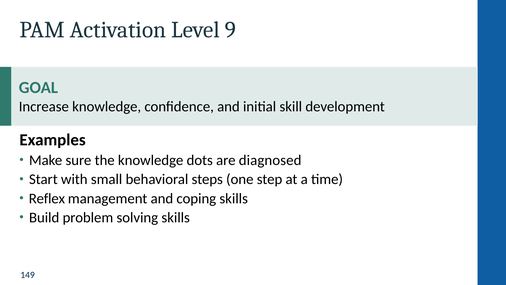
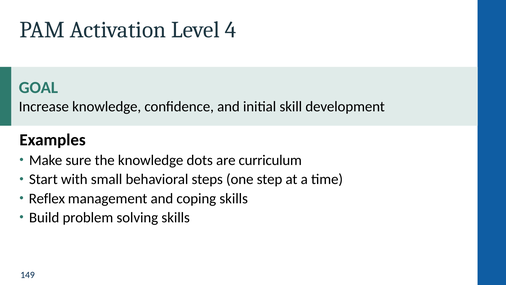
9: 9 -> 4 (230, 30)
diagnosed: diagnosed -> curriculum (270, 160)
